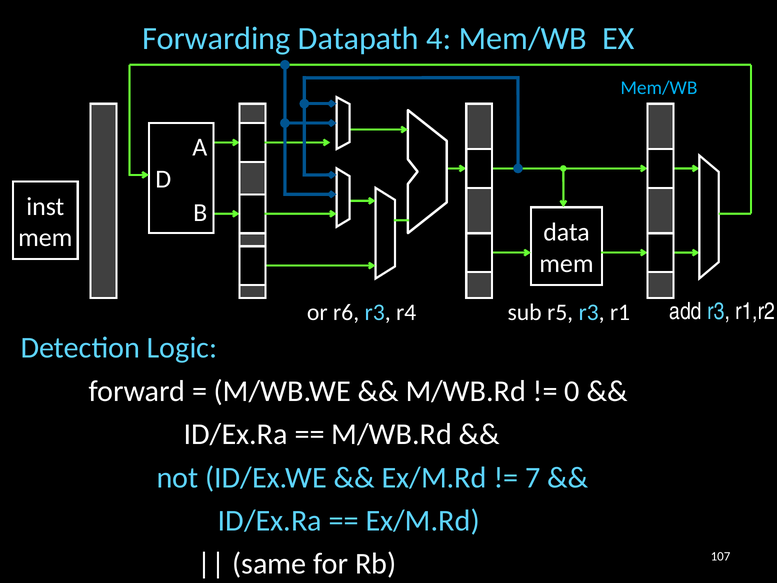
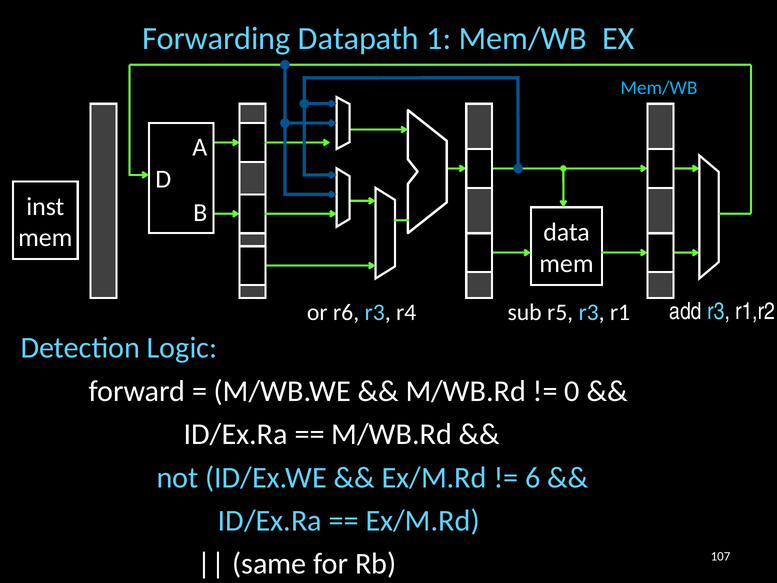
4: 4 -> 1 (439, 38)
7: 7 -> 6 (533, 477)
